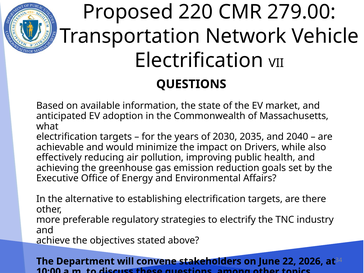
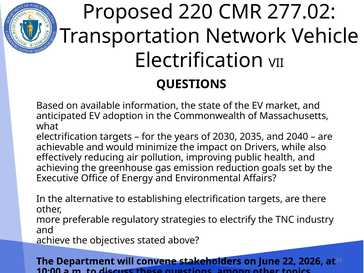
279.00: 279.00 -> 277.02 (301, 12)
